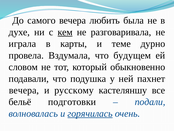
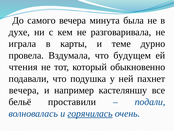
любить: любить -> минута (105, 20)
кем underline: present -> none (65, 32)
словом: словом -> чтения (23, 67)
русскому: русскому -> например (74, 90)
подготовки: подготовки -> проставили (72, 102)
